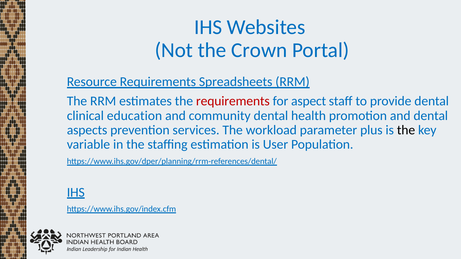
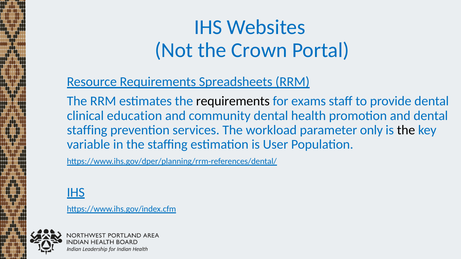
requirements colour: red -> black (233, 101)
aspect: aspect -> exams (309, 101)
aspects: aspects -> staffing (87, 130)
plus: plus -> only (371, 130)
